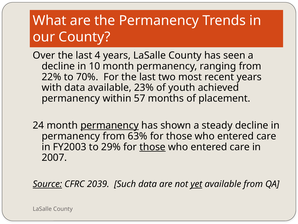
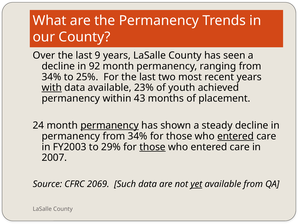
4: 4 -> 9 (98, 55)
10: 10 -> 92 (95, 66)
22%: 22% -> 34% (51, 77)
70%: 70% -> 25% (87, 77)
with underline: none -> present (52, 87)
57: 57 -> 43 (140, 98)
permanency from 63%: 63% -> 34% (138, 136)
entered underline: none -> present (236, 136)
Source underline: present -> none (47, 184)
2039: 2039 -> 2069 (98, 184)
